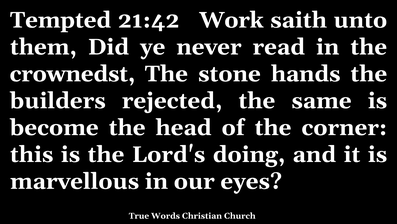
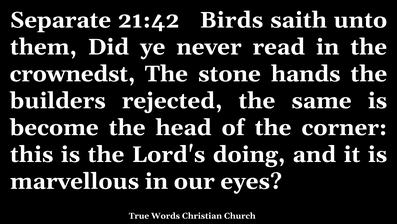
Tempted: Tempted -> Separate (61, 20)
Work: Work -> Birds (231, 20)
